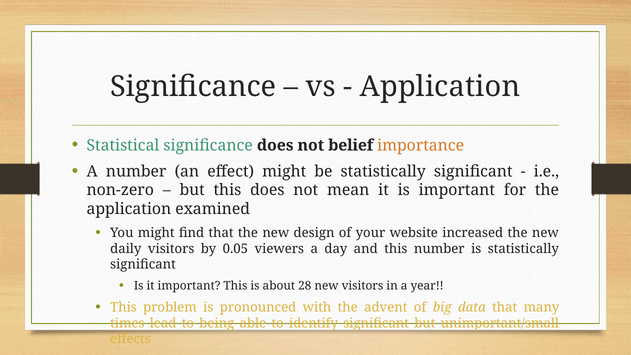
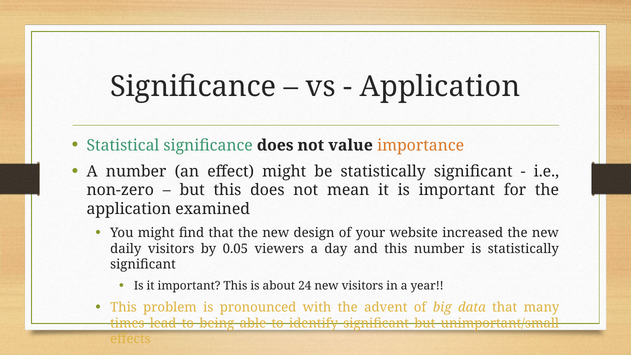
belief: belief -> value (351, 145)
28: 28 -> 24 (305, 286)
